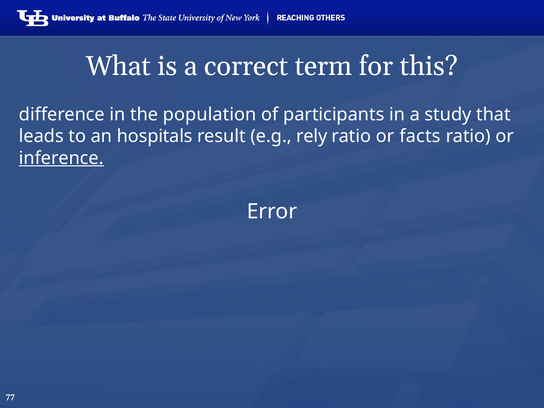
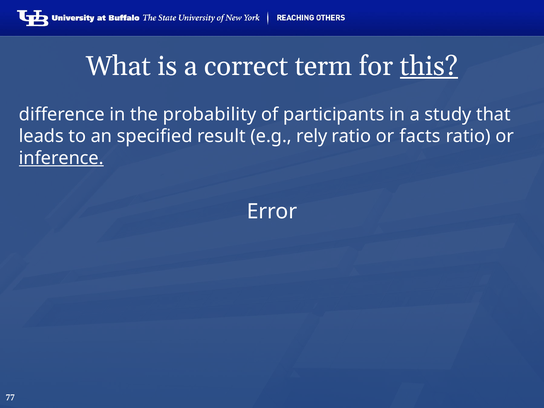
this underline: none -> present (429, 66)
population: population -> probability (210, 115)
hospitals: hospitals -> specified (155, 136)
